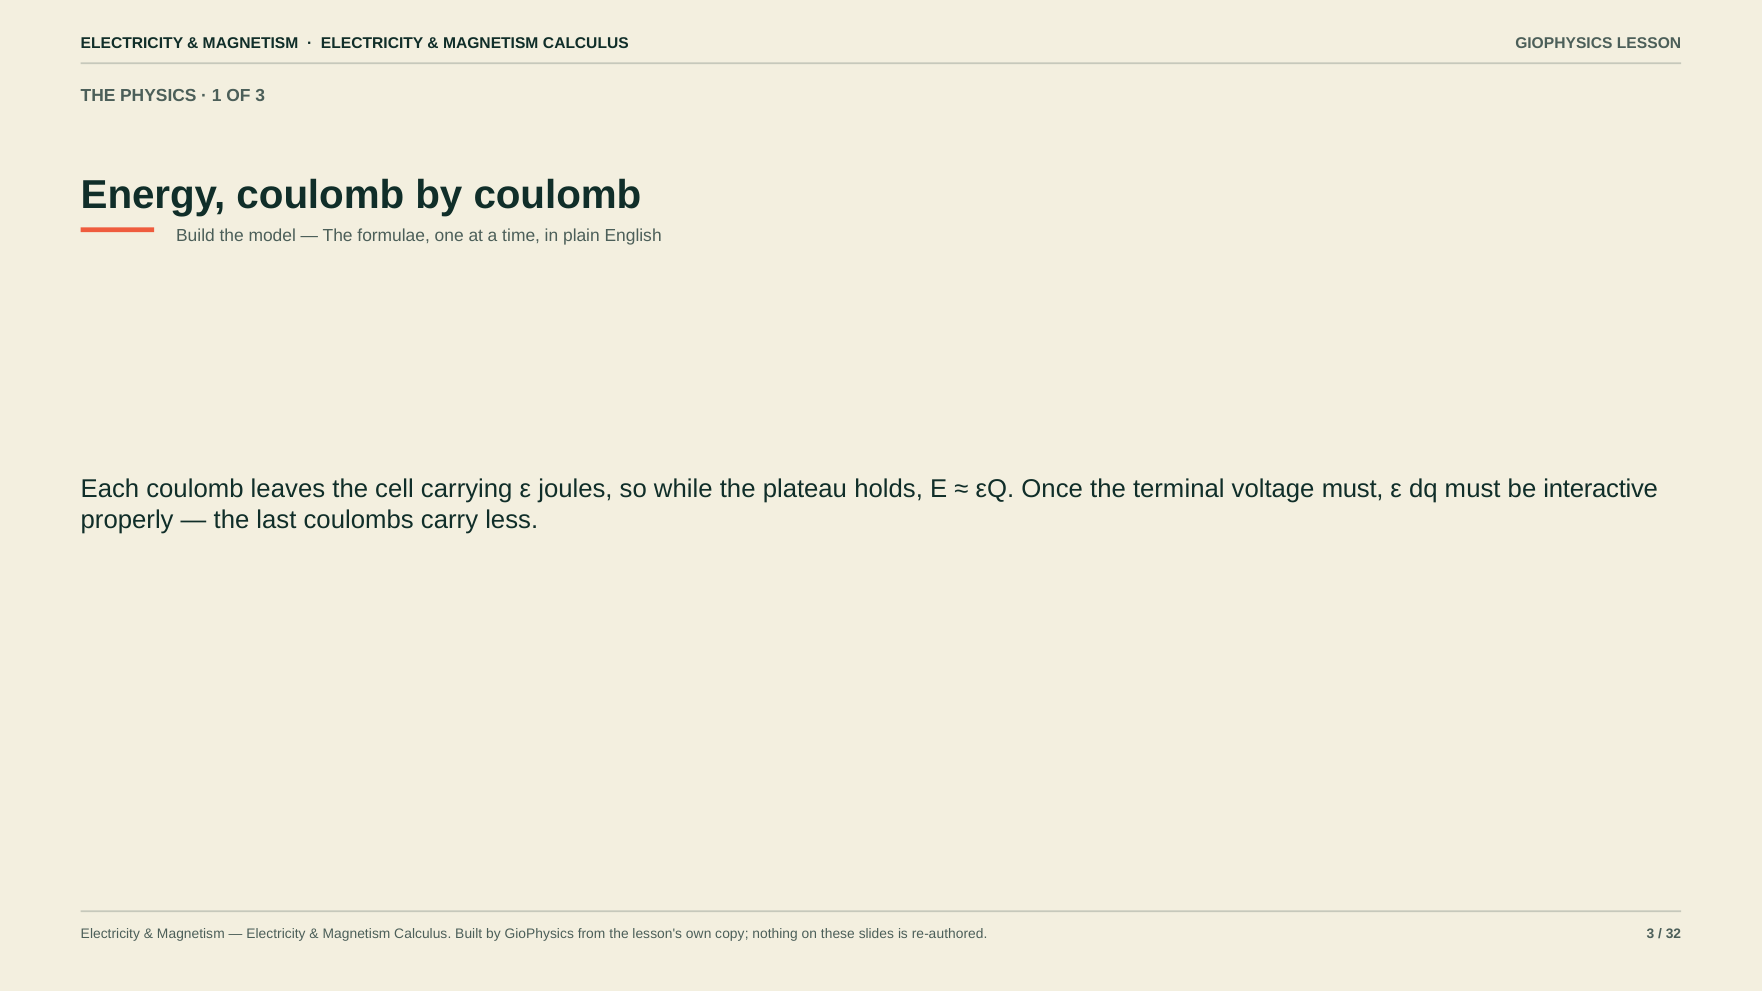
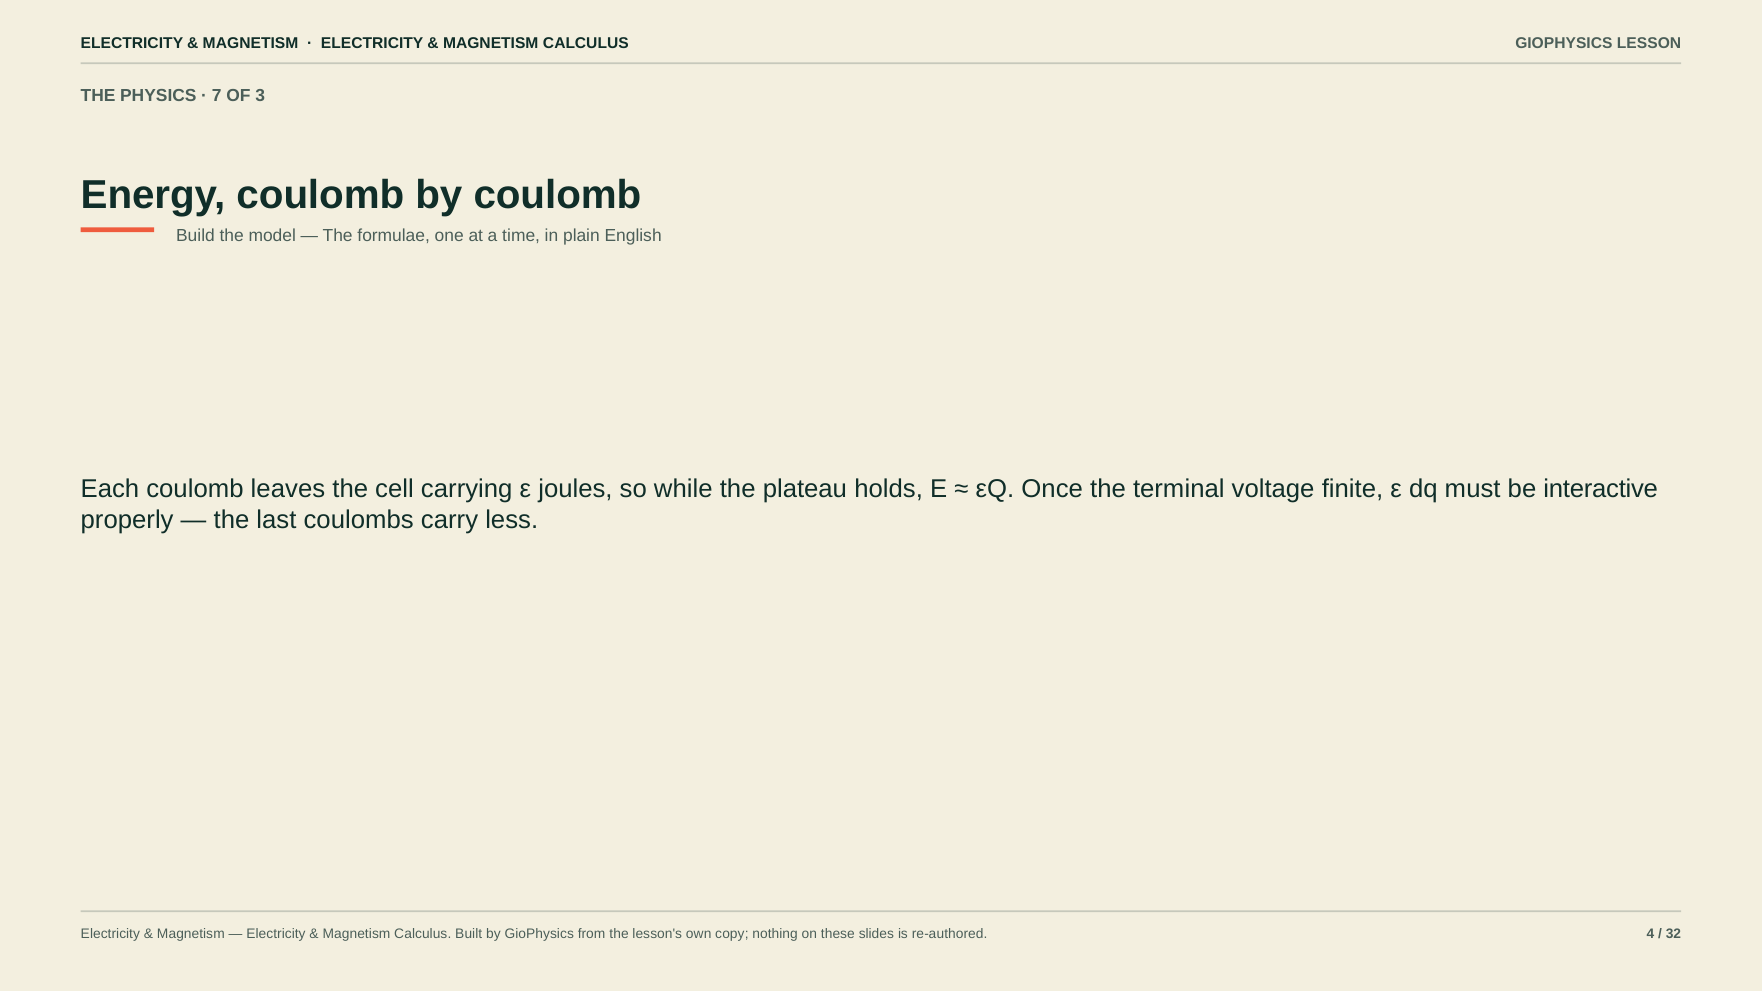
1: 1 -> 7 (217, 96)
voltage must: must -> finite (1353, 490)
re-authored 3: 3 -> 4 (1650, 934)
